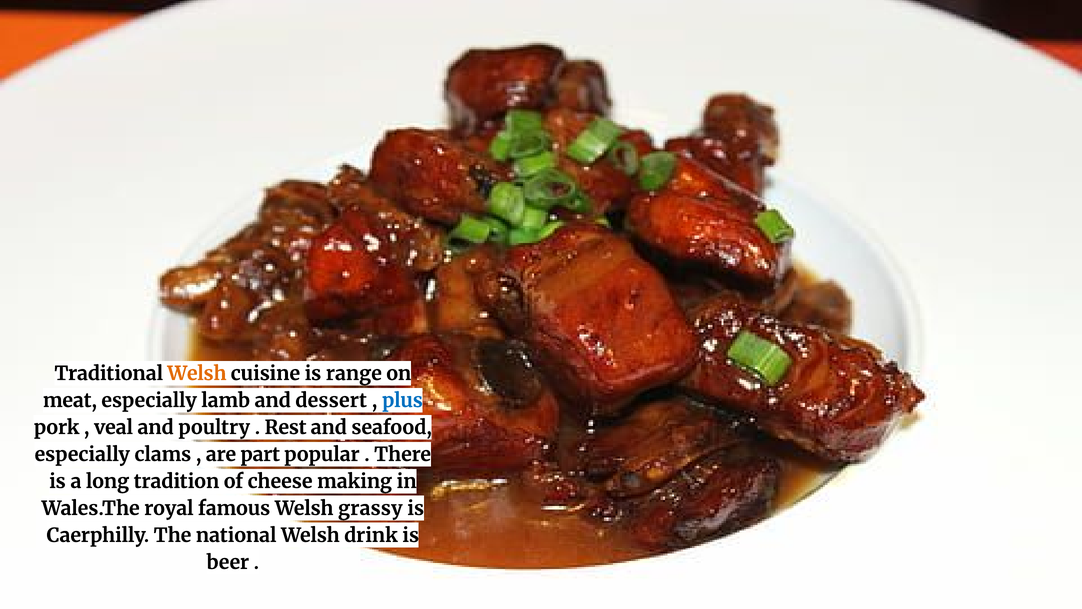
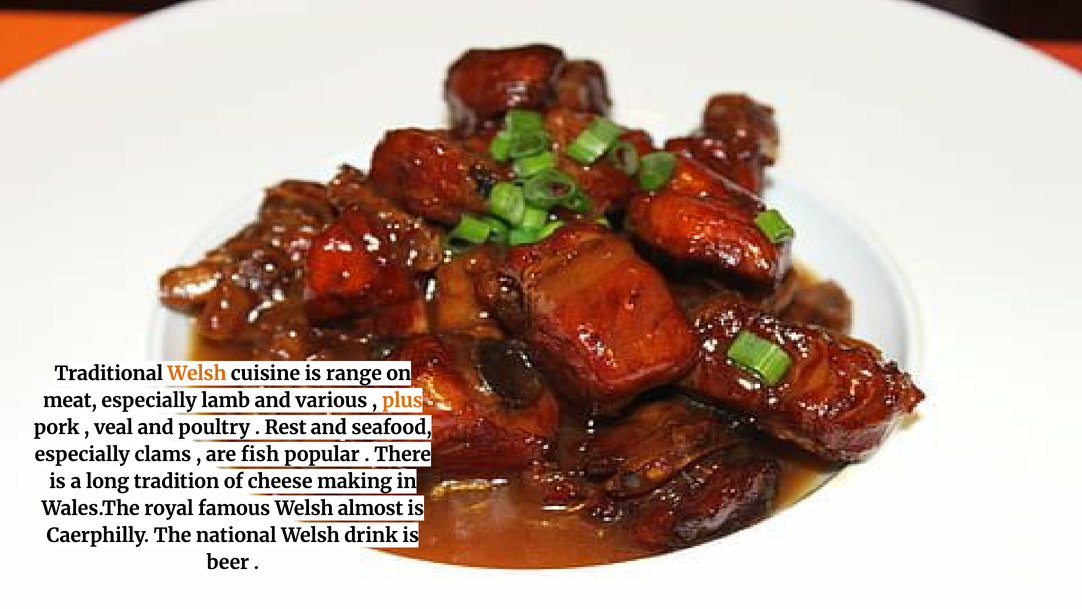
dessert: dessert -> various (331, 400)
plus colour: blue -> orange (402, 400)
part: part -> fish (260, 454)
grassy: grassy -> almost (370, 508)
